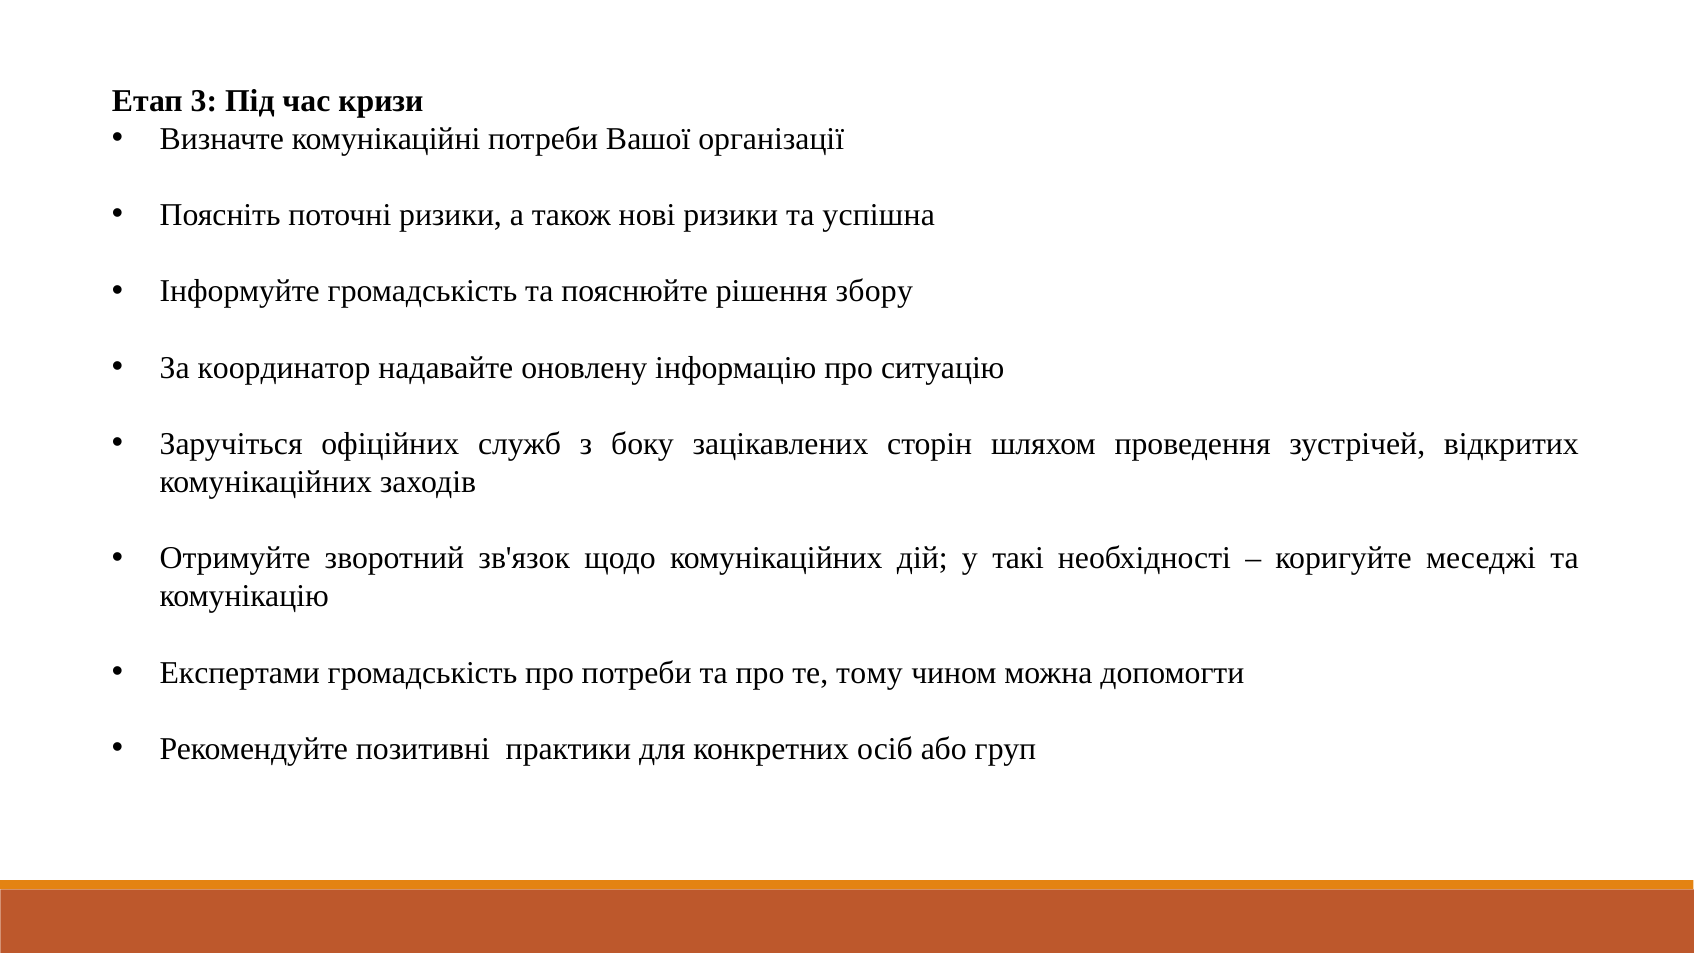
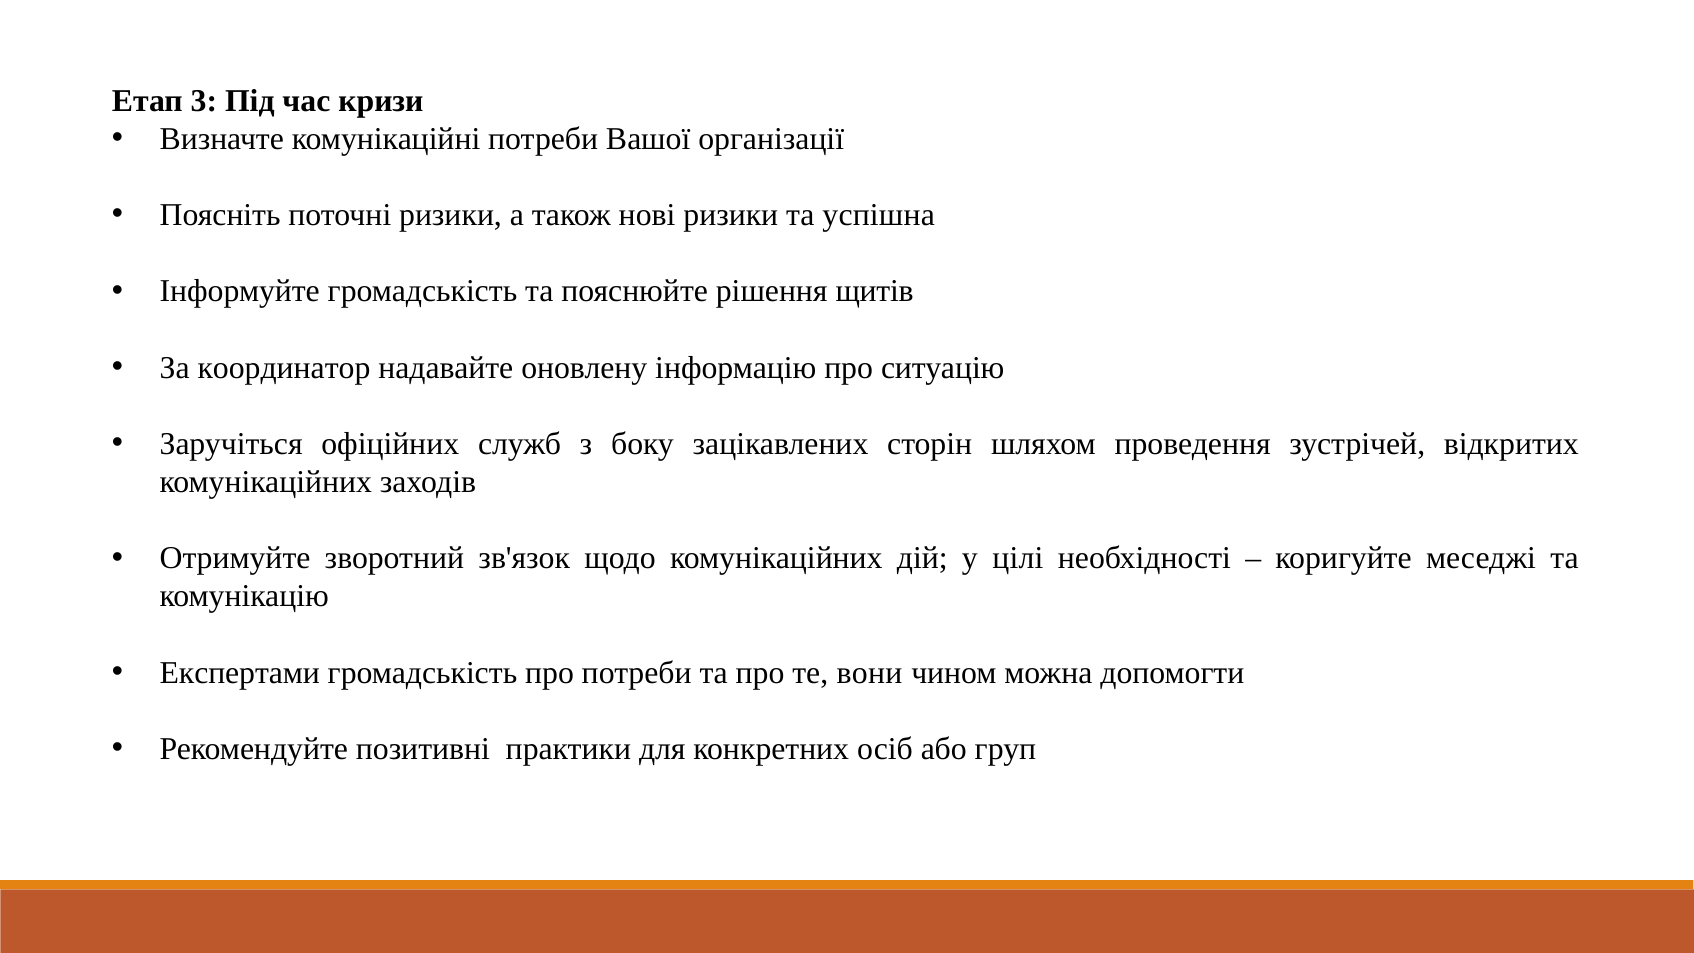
збору: збору -> щитів (875, 291)
такі: такі -> цілі (1018, 558)
тому: тому -> вони (870, 673)
